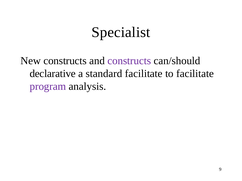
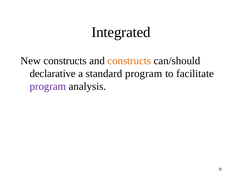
Specialist: Specialist -> Integrated (121, 32)
constructs colour: purple -> orange (129, 61)
standard facilitate: facilitate -> program (144, 74)
